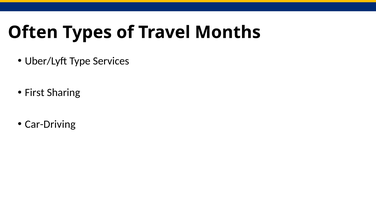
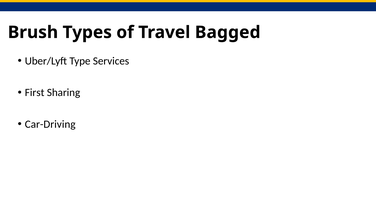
Often: Often -> Brush (33, 32)
Months: Months -> Bagged (228, 32)
